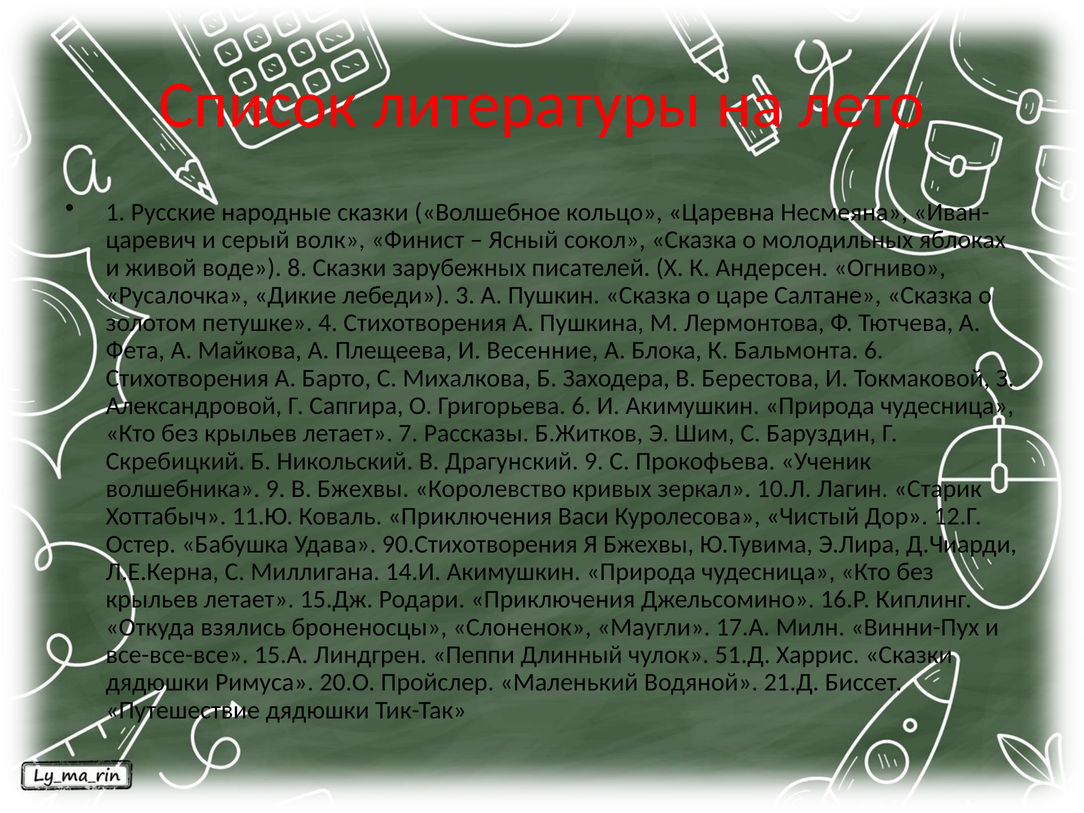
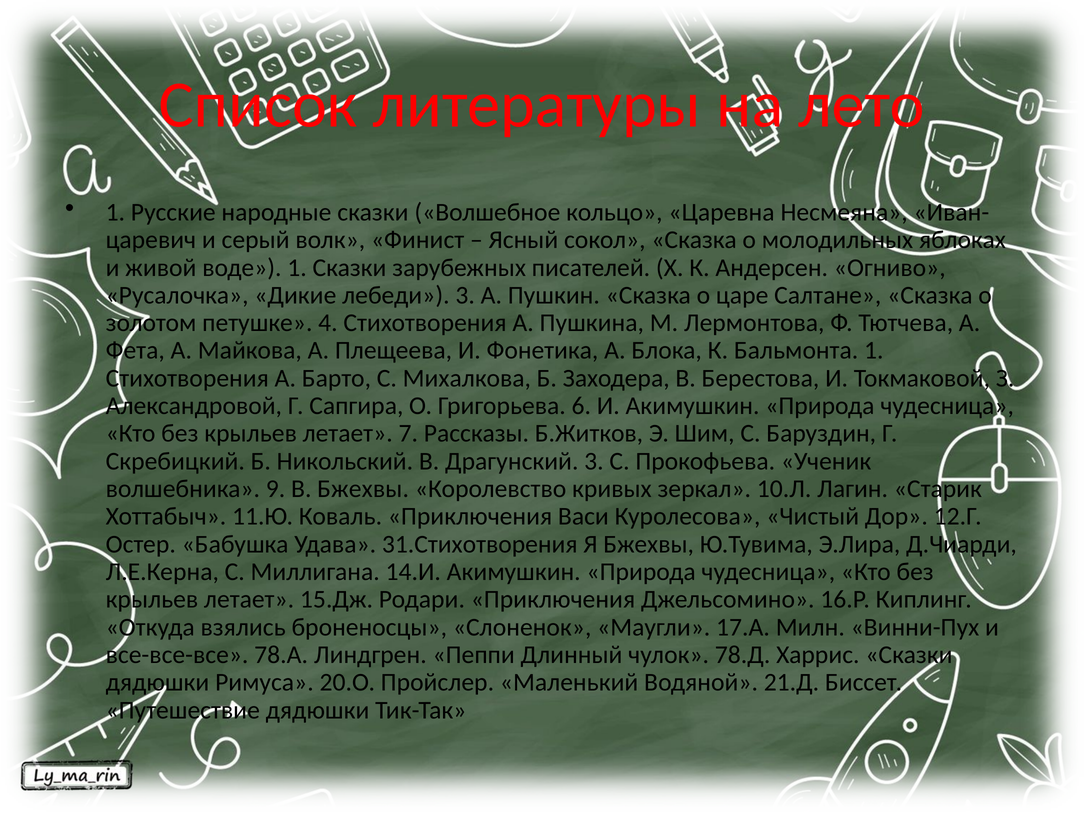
воде 8: 8 -> 1 (297, 268)
Весенние: Весенние -> Фонетика (542, 351)
Бальмонта 6: 6 -> 1 (874, 351)
Драгунский 9: 9 -> 3 (594, 461)
90.Стихотворения: 90.Стихотворения -> 31.Стихотворения (480, 544)
15.А: 15.А -> 78.А (281, 655)
51.Д: 51.Д -> 78.Д (743, 655)
